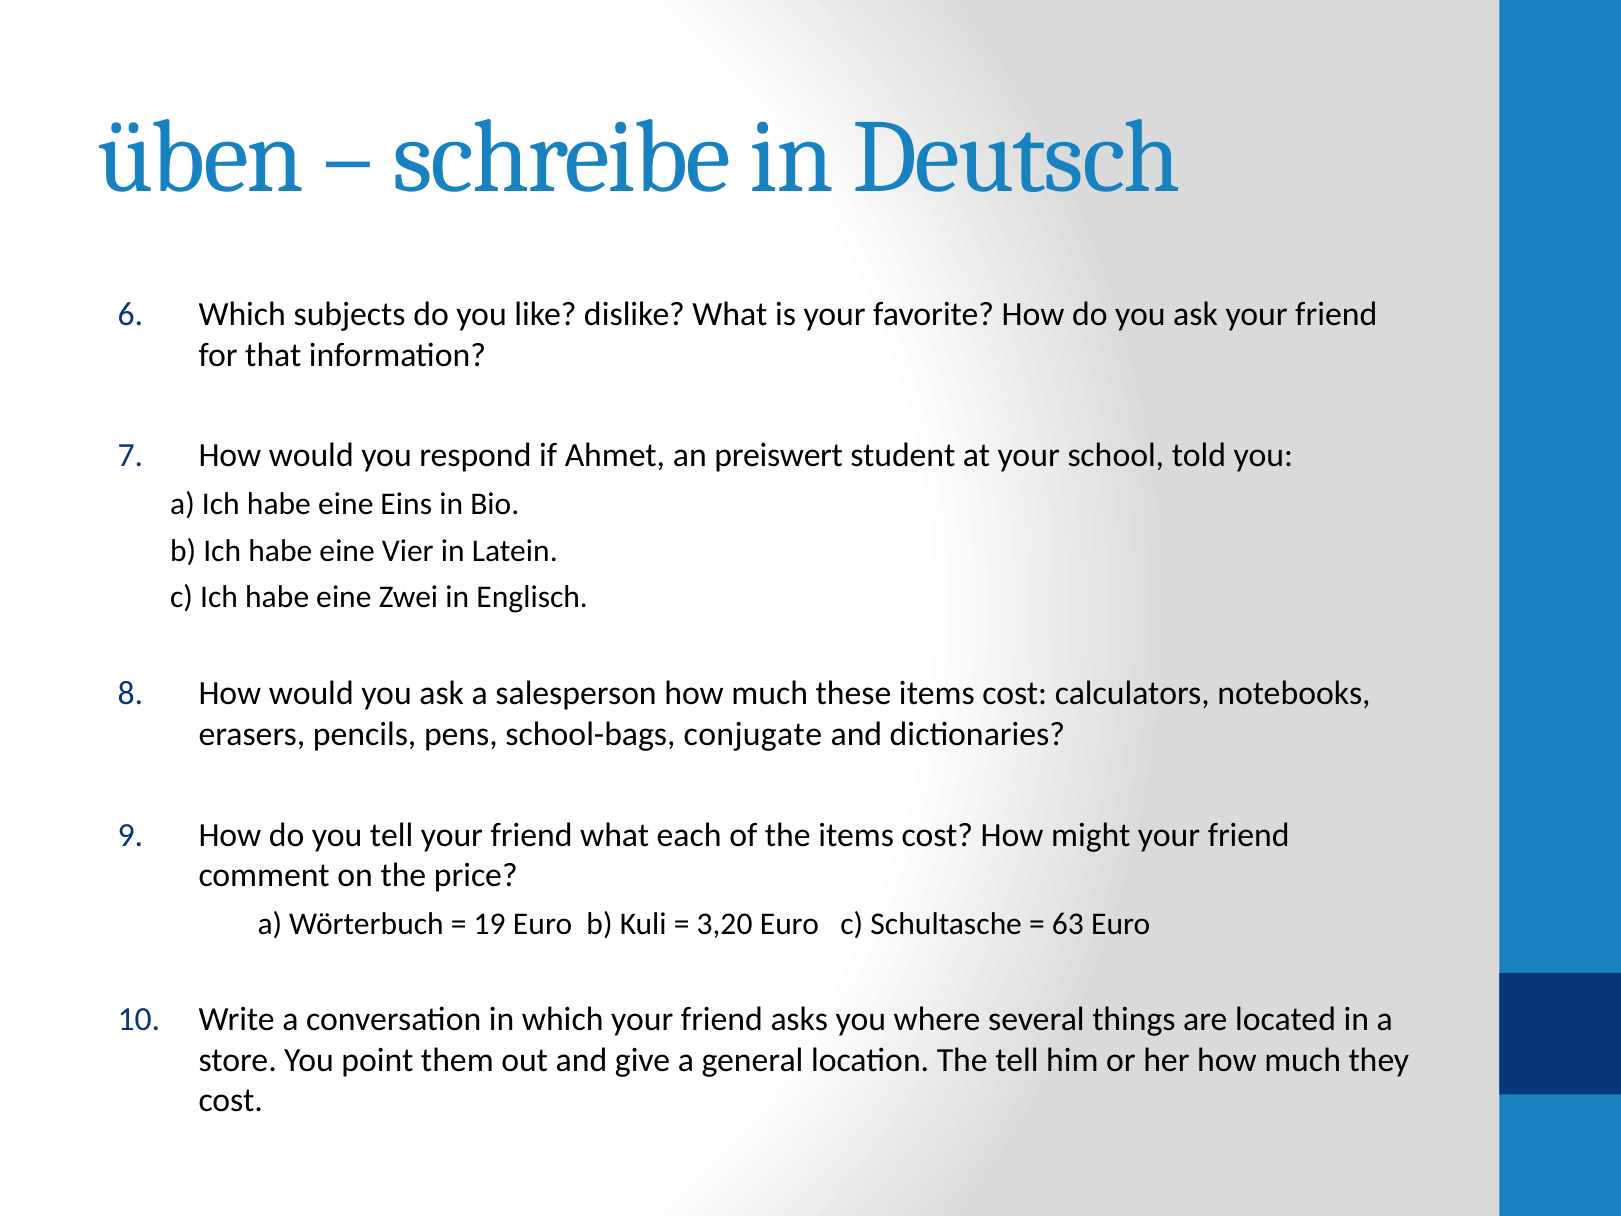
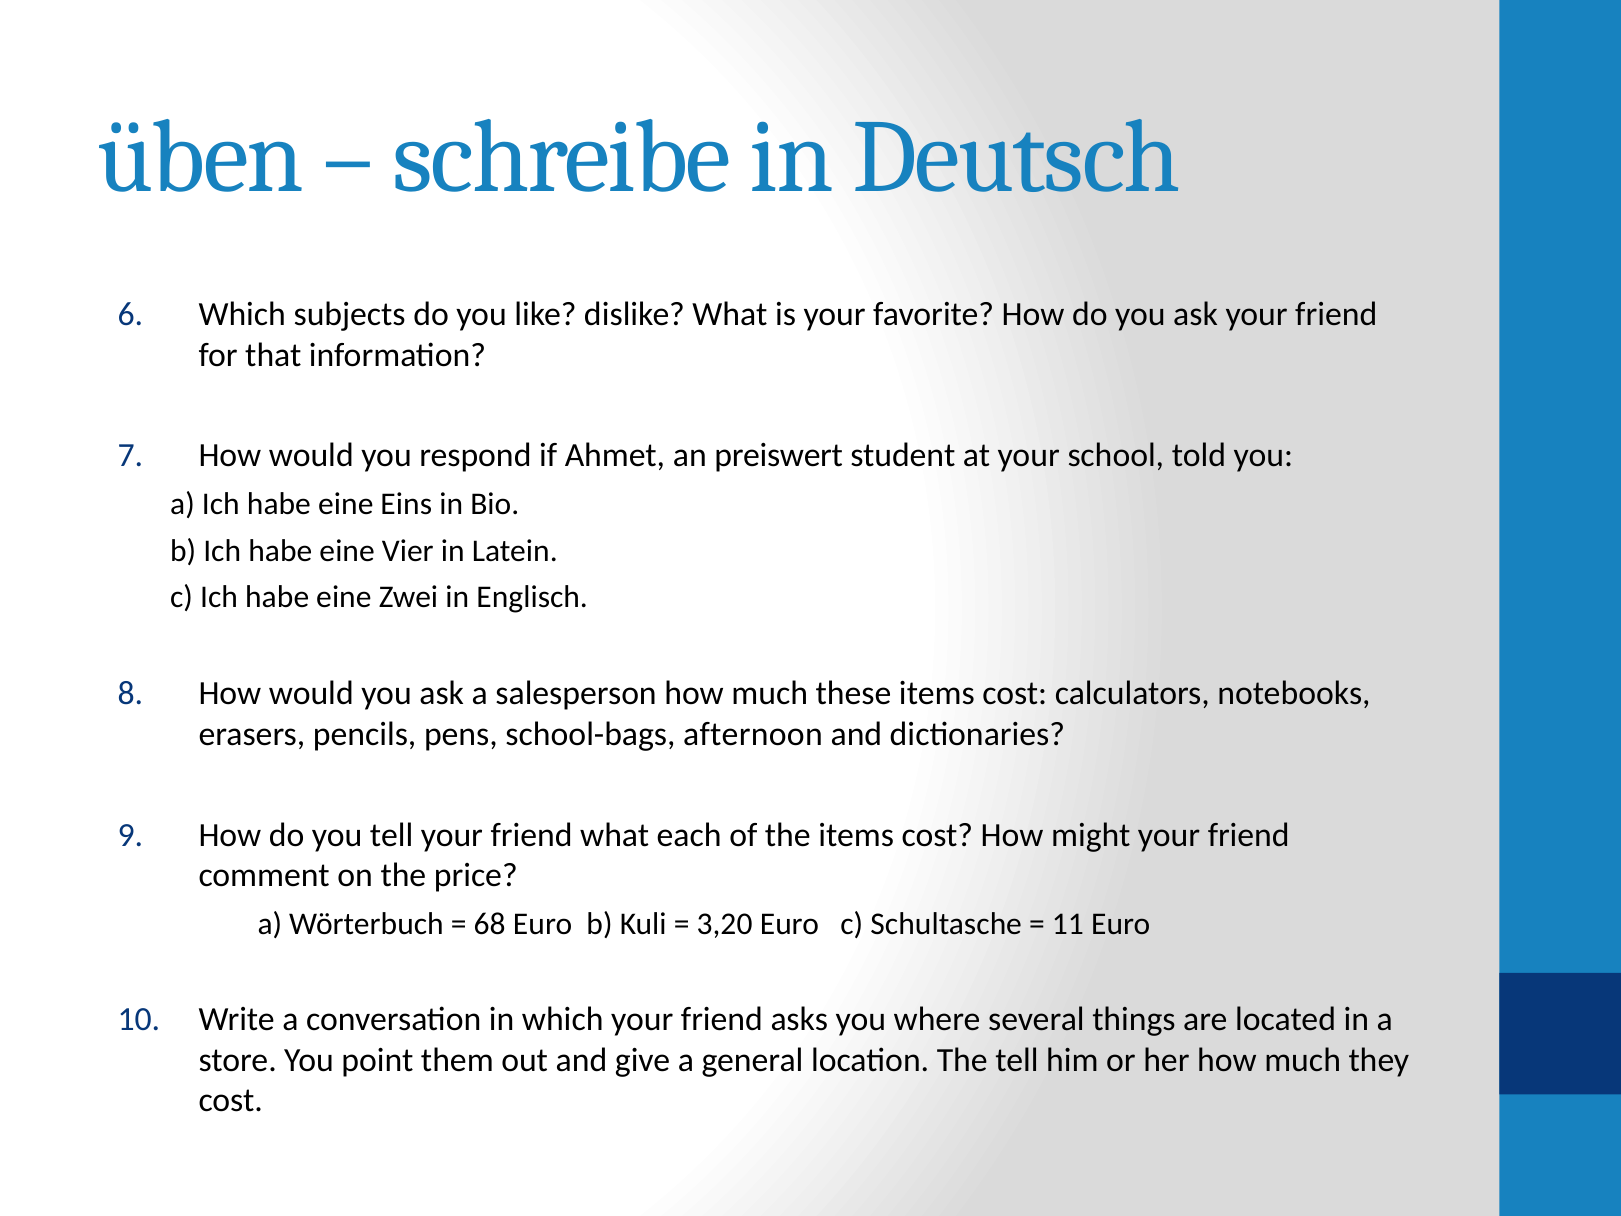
conjugate: conjugate -> afternoon (753, 734)
19: 19 -> 68 (490, 923)
63: 63 -> 11 (1068, 923)
